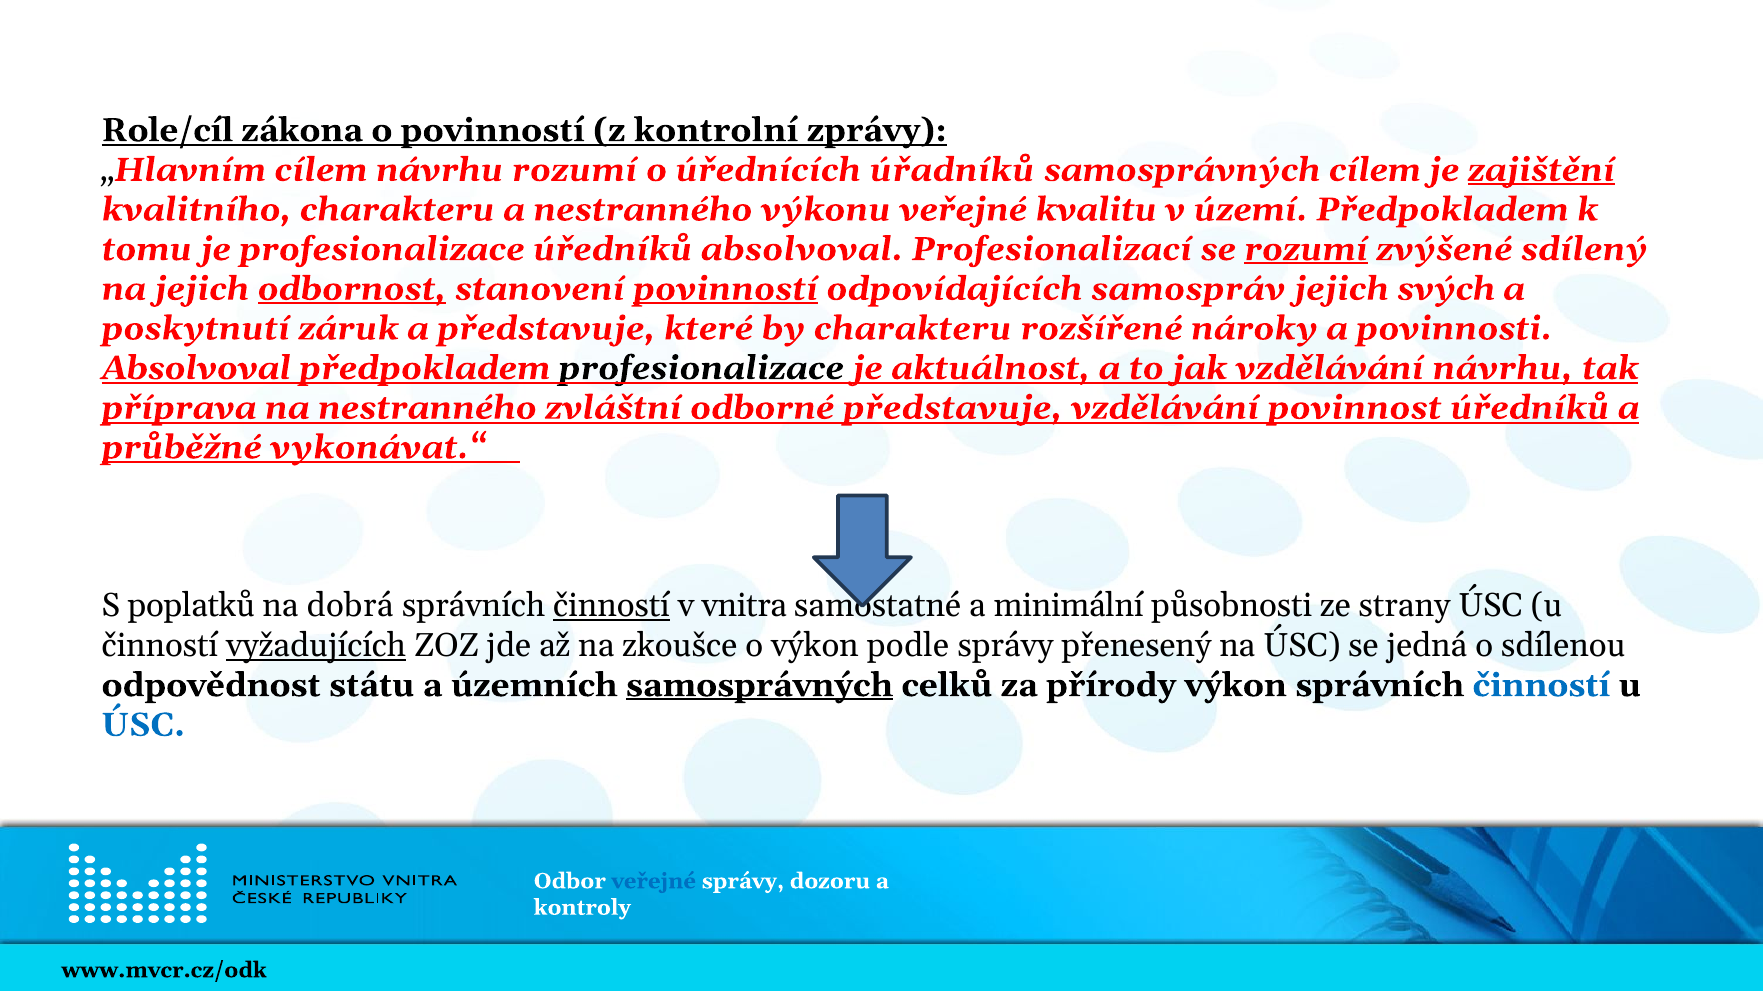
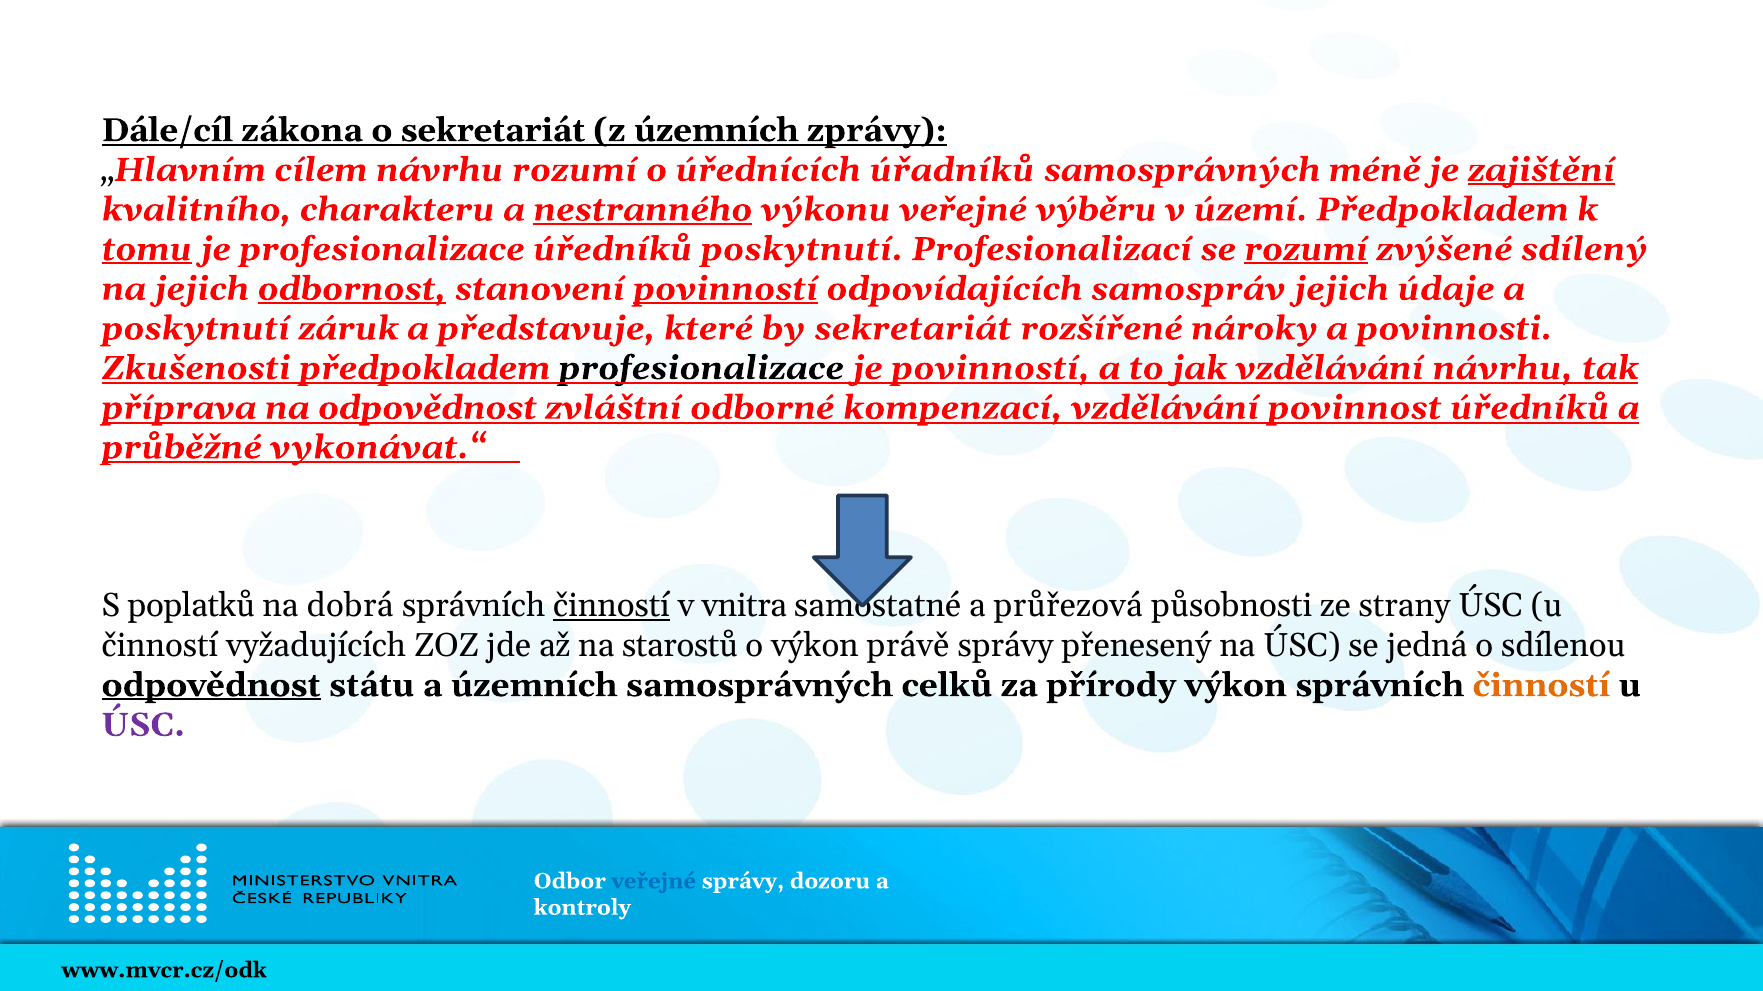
Role/cíl: Role/cíl -> Dále/cíl (167, 130)
o povinností: povinností -> sekretariát (493, 130)
z kontrolní: kontrolní -> územních (716, 130)
samosprávných cílem: cílem -> méně (1375, 170)
nestranného underline: none -> present (643, 210)
kvalitu: kvalitu -> výběru (1096, 210)
tomu underline: none -> present (147, 249)
úředníků absolvoval: absolvoval -> poskytnutí (802, 249)
svých: svých -> údaje (1446, 289)
by charakteru: charakteru -> sekretariát (913, 329)
Absolvoval: Absolvoval -> Zkušenosti (196, 368)
je aktuálnost: aktuálnost -> povinností (991, 368)
na nestranného: nestranného -> odpovědnost (427, 408)
odborné představuje: představuje -> kompenzací (953, 408)
minimální: minimální -> průřezová (1068, 606)
vyžadujících underline: present -> none (316, 646)
zkoušce: zkoušce -> starostů (680, 646)
podle: podle -> právě (908, 646)
odpovědnost underline: none -> present (211, 686)
samosprávných underline: present -> none (759, 686)
činností colour: blue -> orange (1541, 686)
ÚSC colour: blue -> purple (143, 725)
